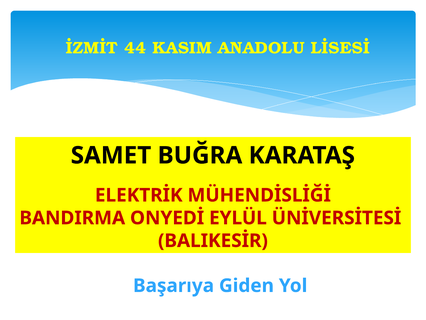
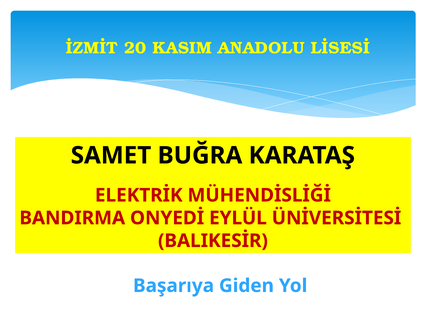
44: 44 -> 20 (135, 48)
